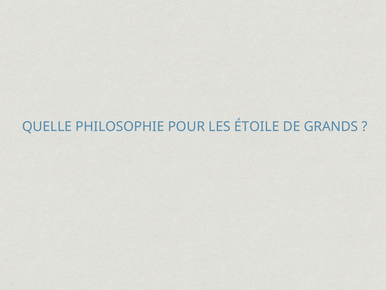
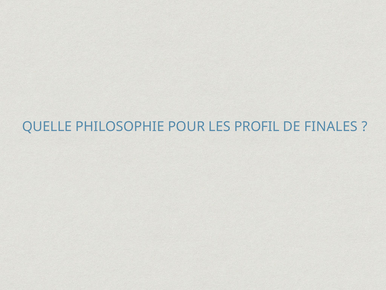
ÉTOILE: ÉTOILE -> PROFIL (257, 126)
GRANDS: GRANDS -> FINALES (331, 126)
